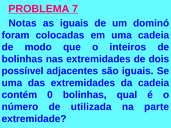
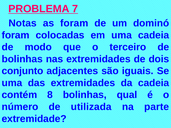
as iguais: iguais -> foram (74, 23)
inteiros: inteiros -> terceiro (128, 47)
possíıvel: possíıvel -> conjunto (23, 71)
0: 0 -> 8 (50, 95)
